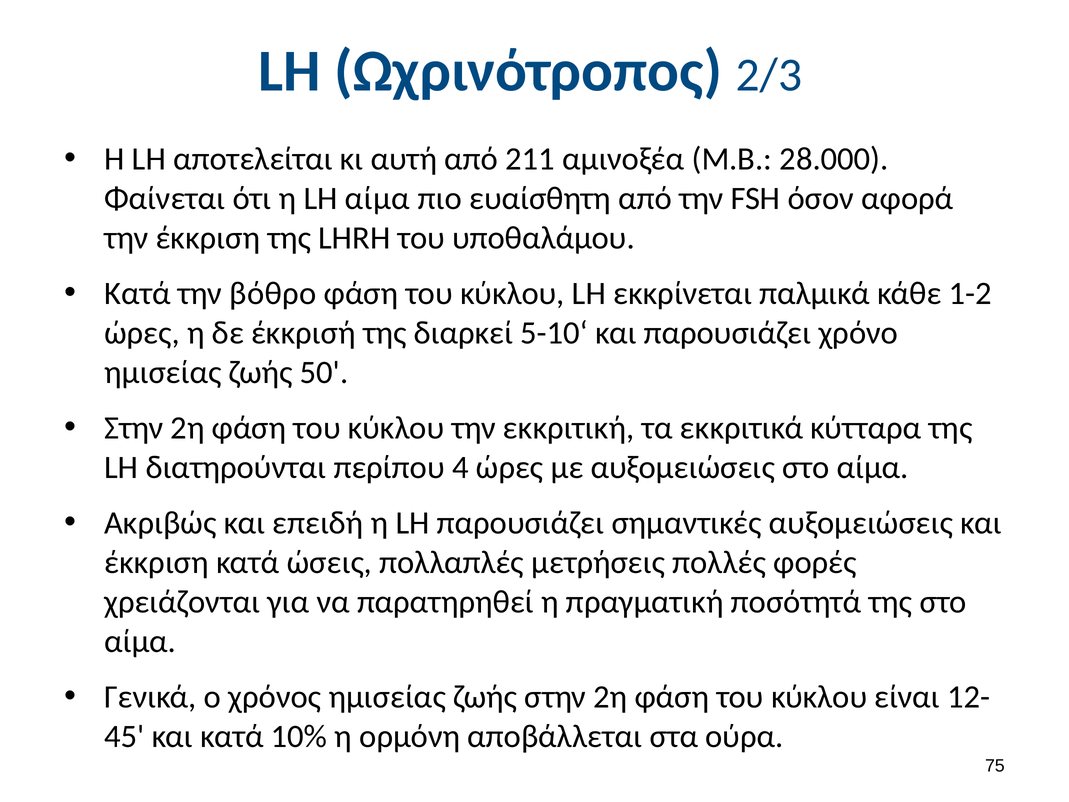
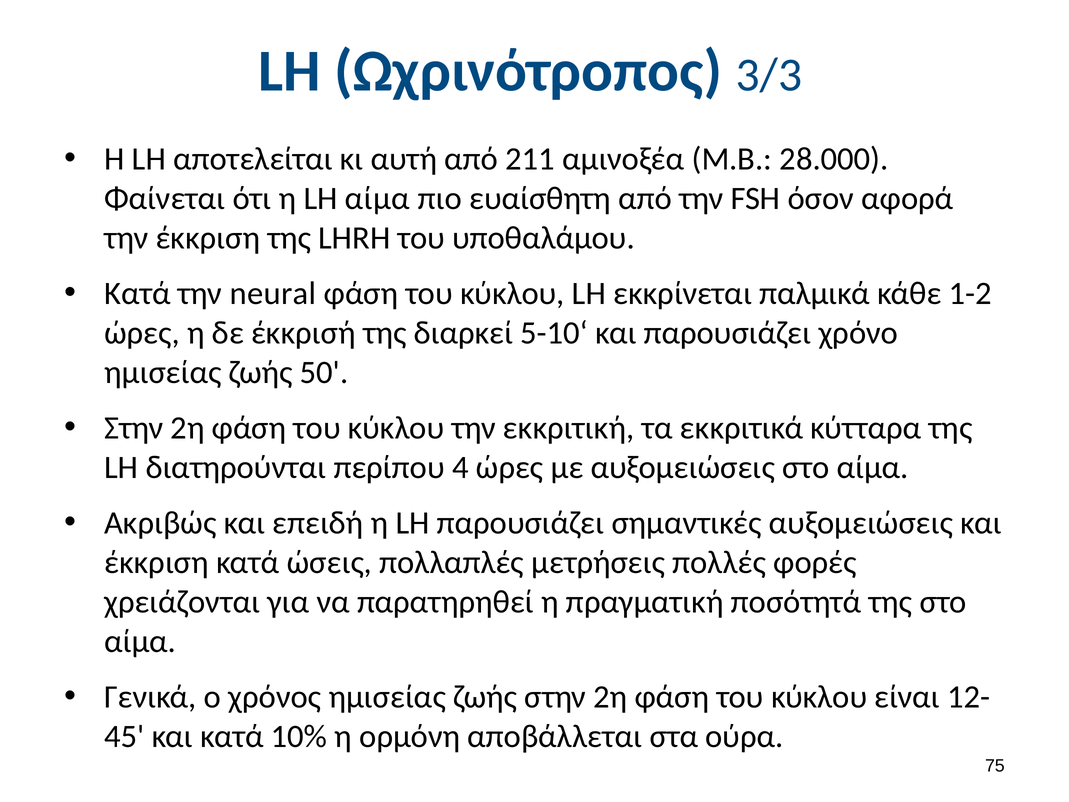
2/3: 2/3 -> 3/3 (769, 75)
βόθρο: βόθρο -> neural (273, 293)
